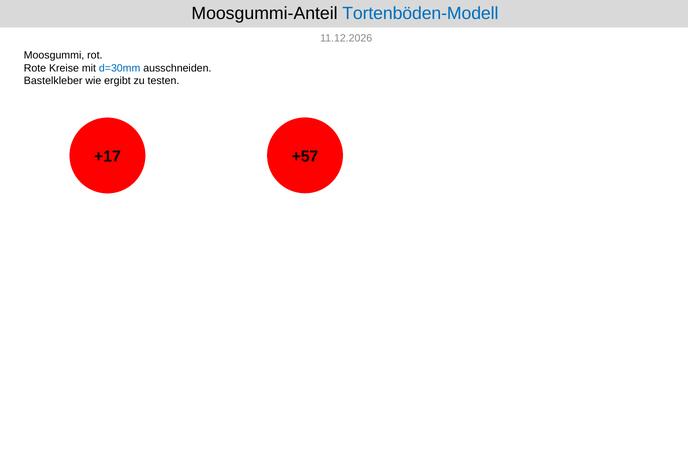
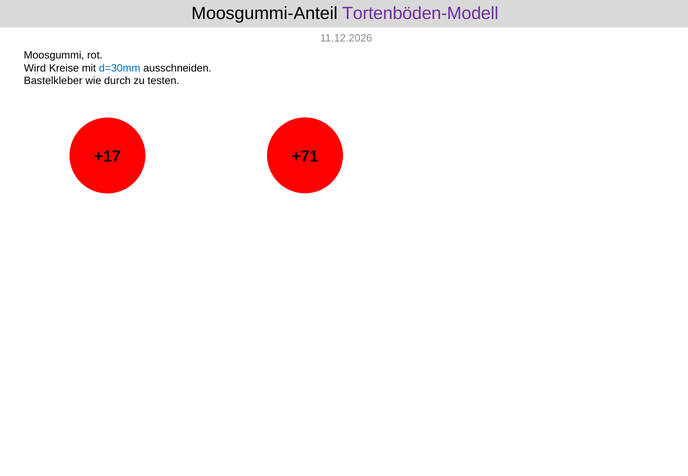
Tortenböden-Modell colour: blue -> purple (420, 14)
Rote: Rote -> Wird (35, 68)
ergibt: ergibt -> durch (117, 81)
+57: +57 -> +71 (305, 157)
